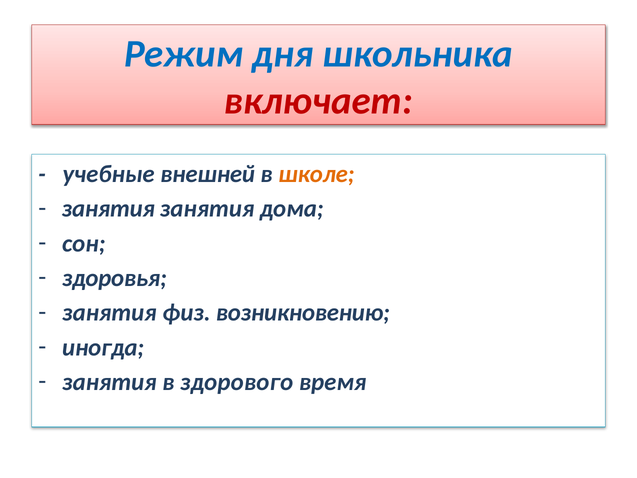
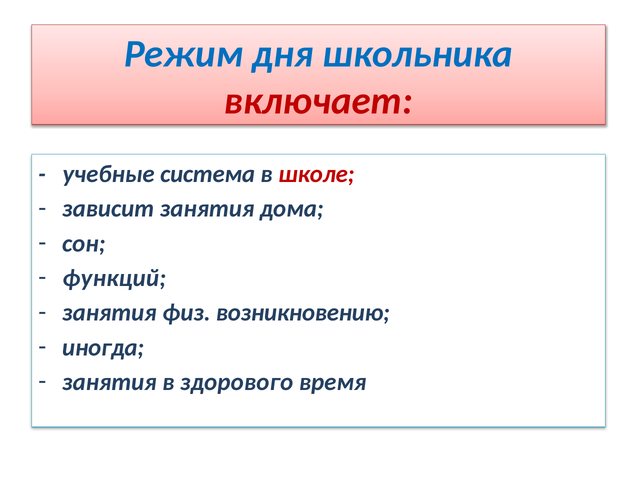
внешней: внешней -> система (208, 174)
школе colour: orange -> red (316, 174)
занятия: занятия -> зависит (108, 209)
здоровья: здоровья -> функций (114, 278)
